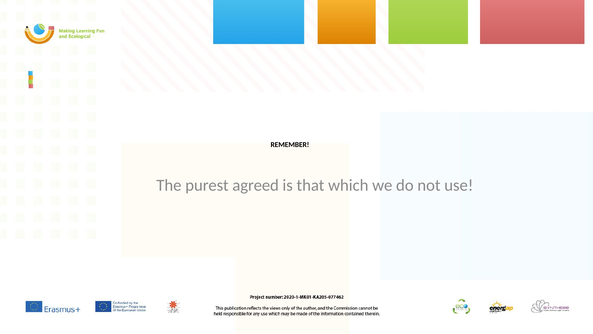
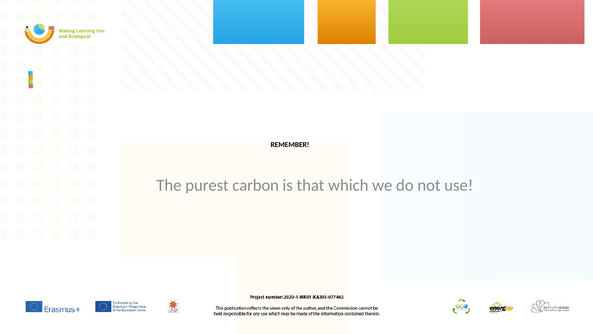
agreed: agreed -> carbon (256, 185)
